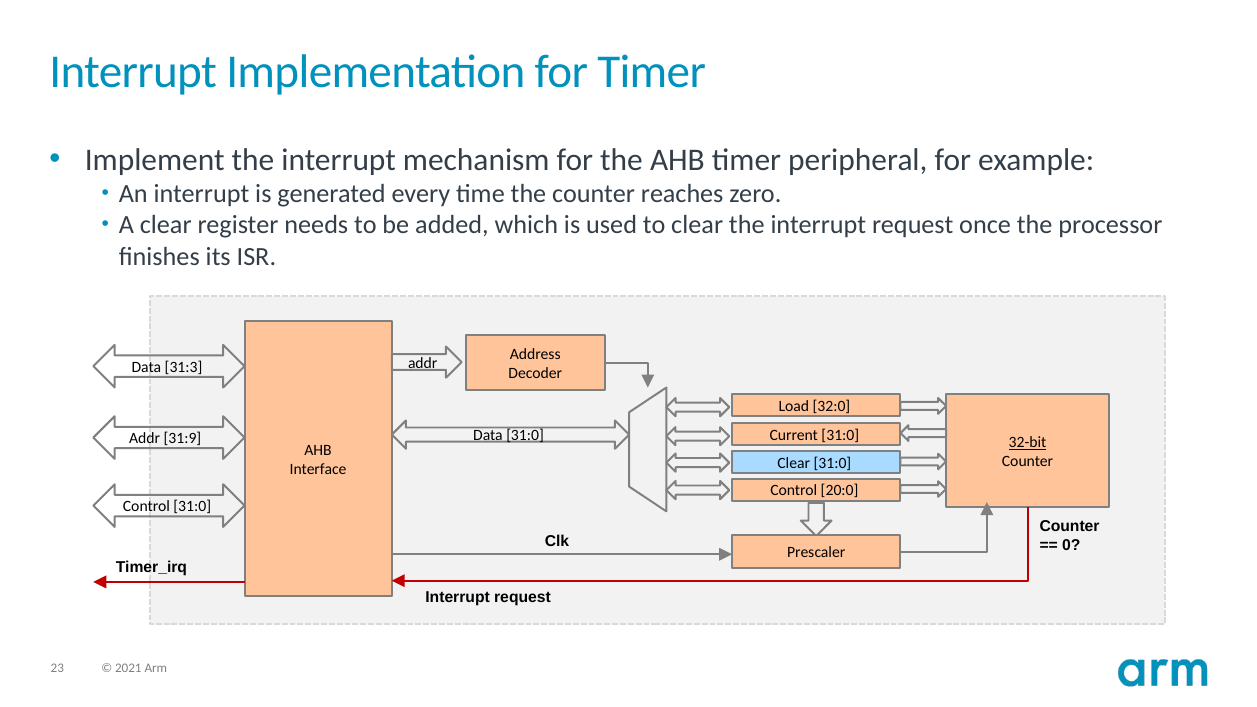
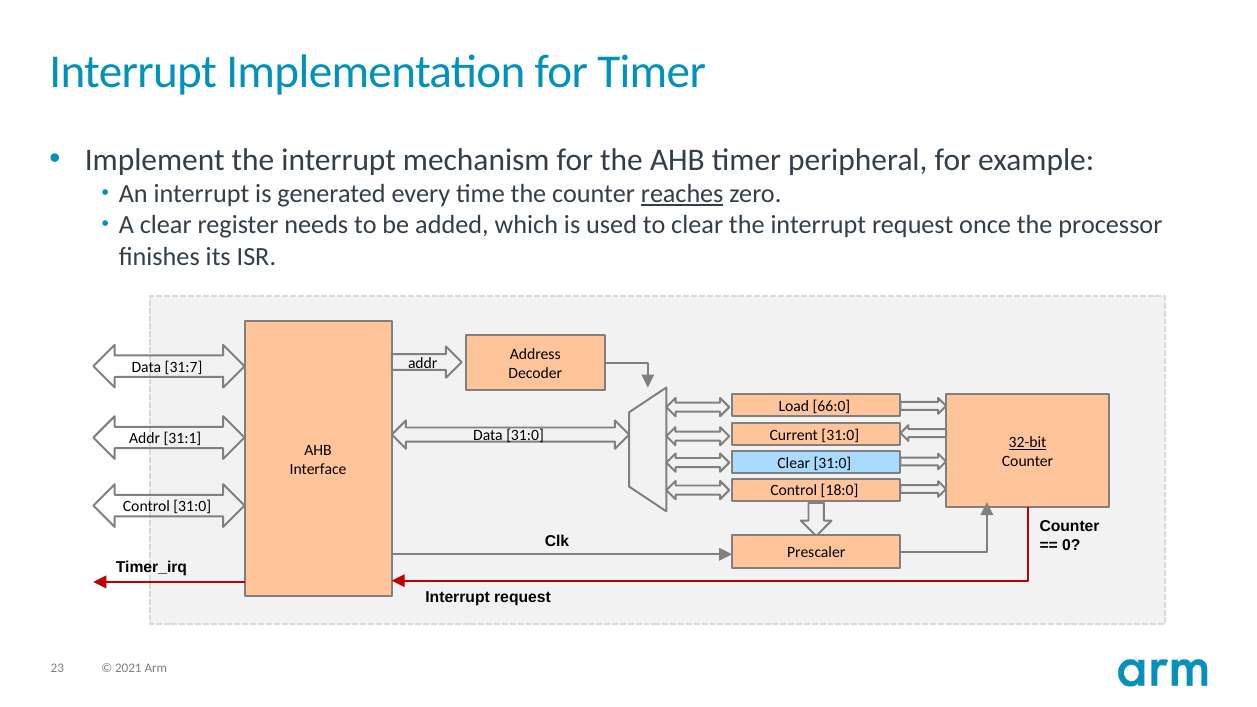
reaches underline: none -> present (682, 194)
31:3: 31:3 -> 31:7 (184, 367)
32:0: 32:0 -> 66:0 (831, 406)
31:9: 31:9 -> 31:1 (182, 439)
20:0: 20:0 -> 18:0 (840, 491)
